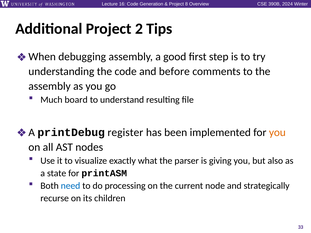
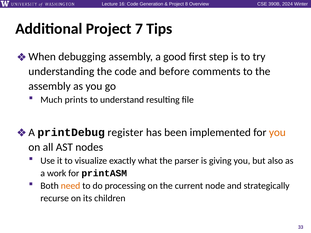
2: 2 -> 7 (139, 29)
board: board -> prints (76, 100)
state: state -> work (57, 173)
need colour: blue -> orange (71, 186)
